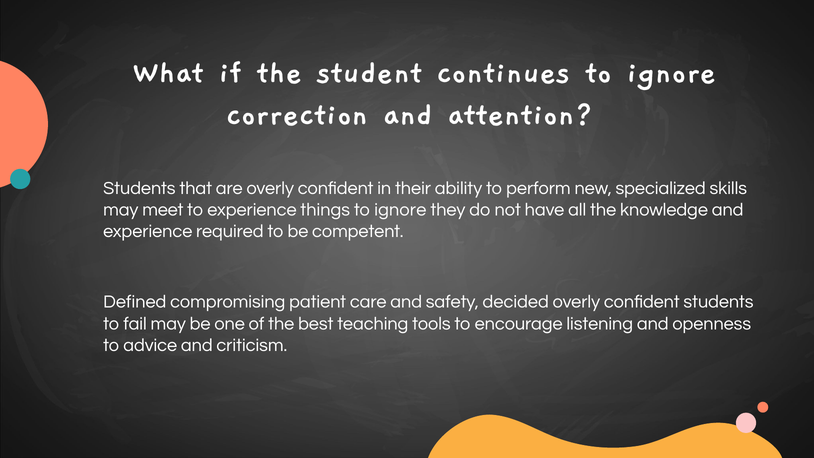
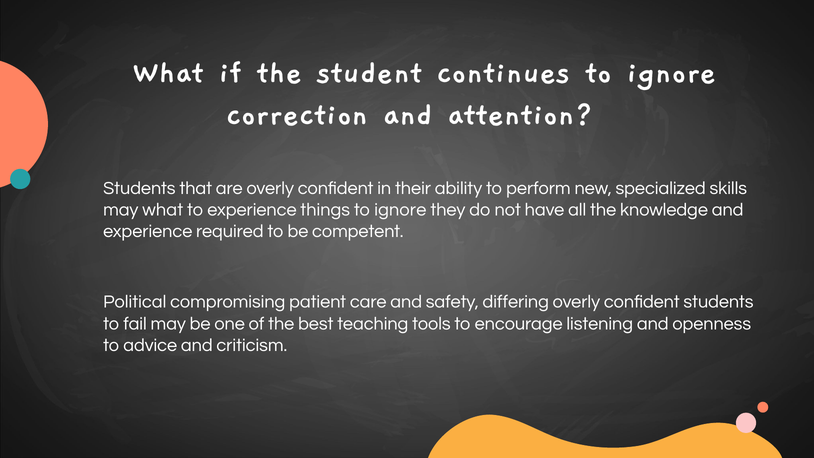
may meet: meet -> what (163, 210)
Defined: Defined -> Political (135, 301)
decided: decided -> differing (516, 301)
